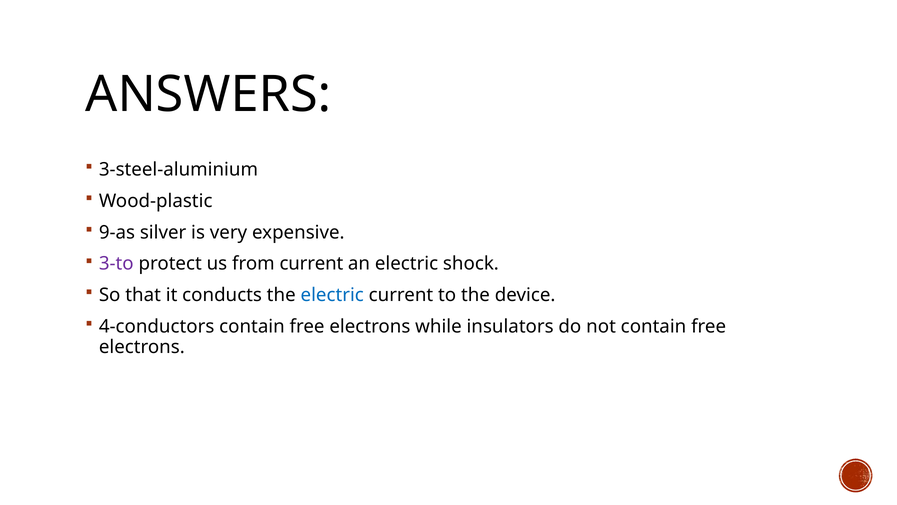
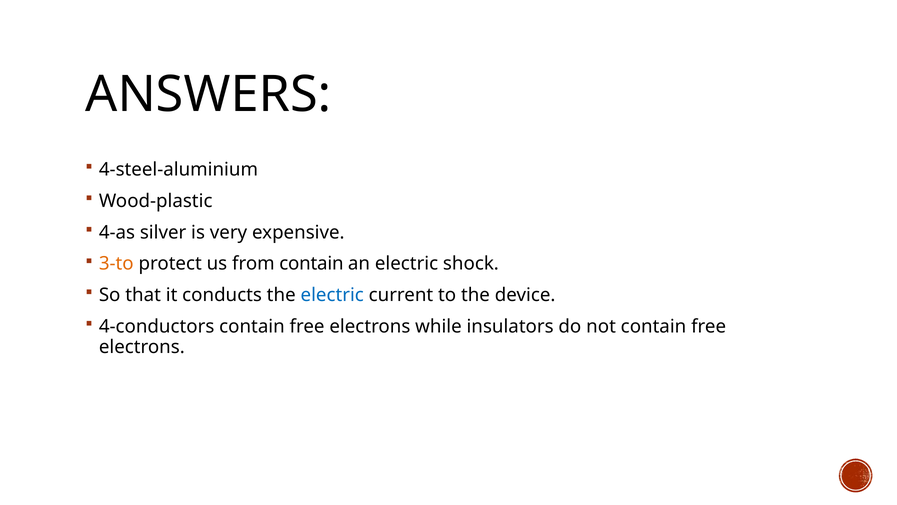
3-steel-aluminium: 3-steel-aluminium -> 4-steel-aluminium (178, 169)
9-as: 9-as -> 4-as (117, 232)
3-to colour: purple -> orange (116, 264)
from current: current -> contain (311, 264)
